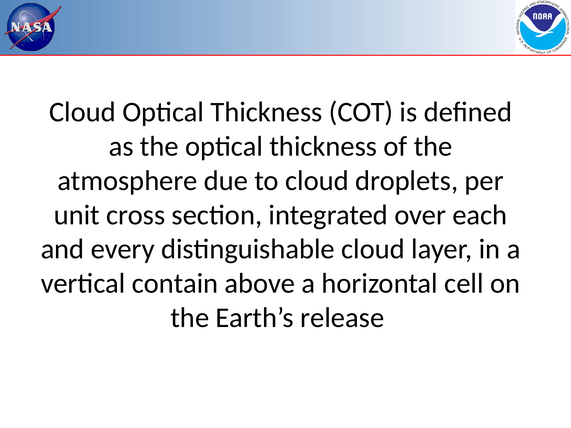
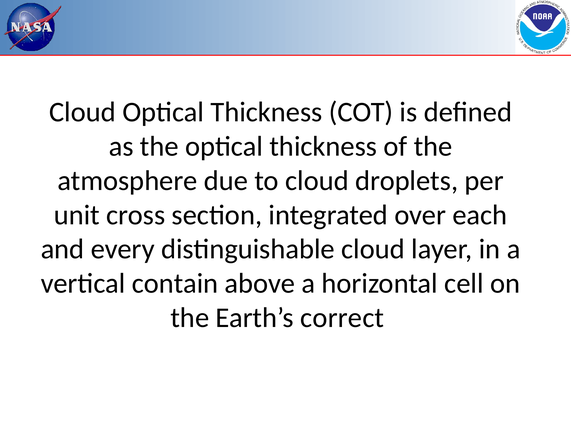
release: release -> correct (342, 318)
